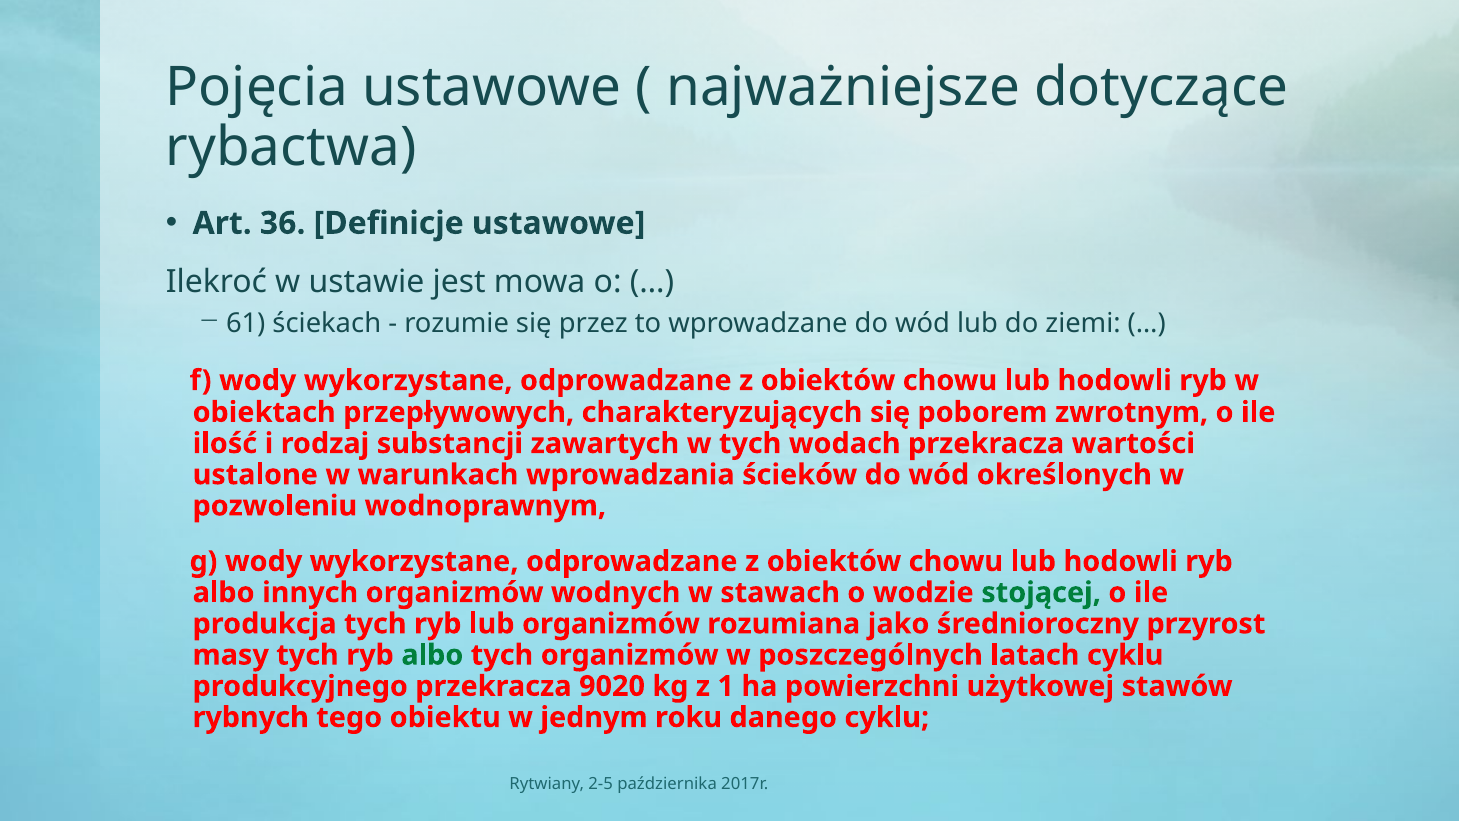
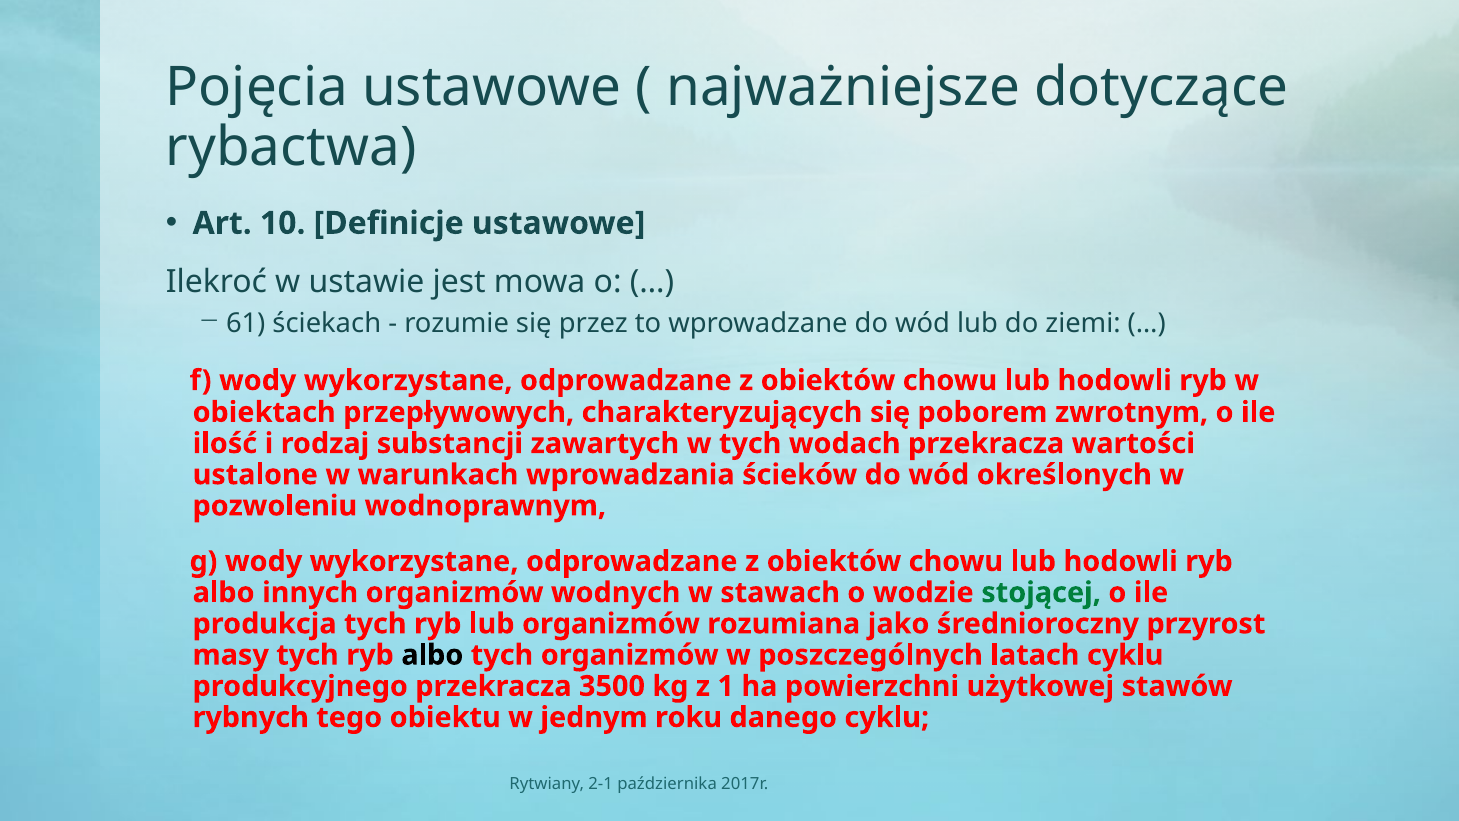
36: 36 -> 10 (283, 223)
albo colour: green -> black (432, 655)
9020: 9020 -> 3500 (612, 686)
2-5: 2-5 -> 2-1 (601, 784)
